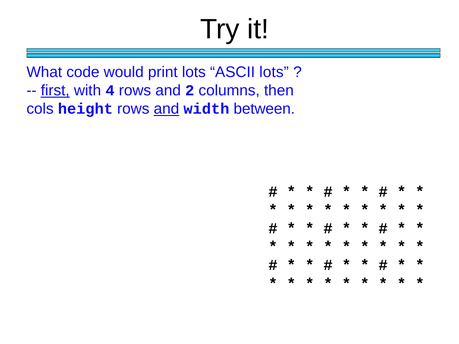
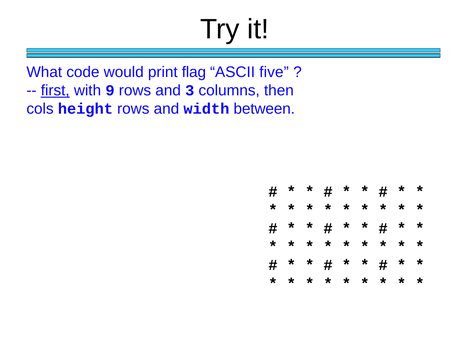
print lots: lots -> flag (194, 72)
ASCII lots: lots -> five (274, 72)
4: 4 -> 9 (110, 91)
2: 2 -> 3 (190, 91)
and underline: present -> none (166, 109)
